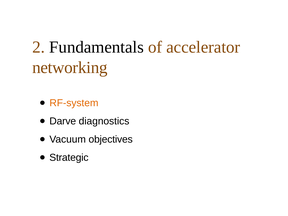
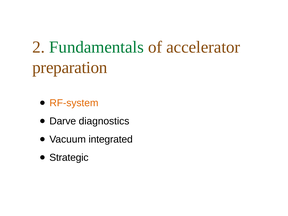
Fundamentals colour: black -> green (96, 47)
networking: networking -> preparation (70, 67)
objectives: objectives -> integrated (111, 139)
